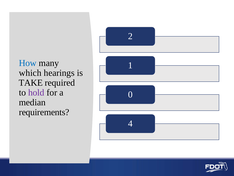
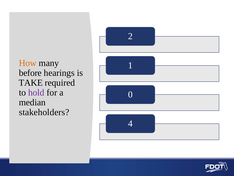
How colour: blue -> orange (28, 63)
which: which -> before (30, 73)
requirements: requirements -> stakeholders (44, 112)
